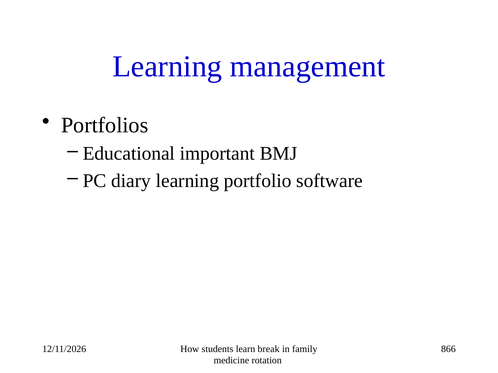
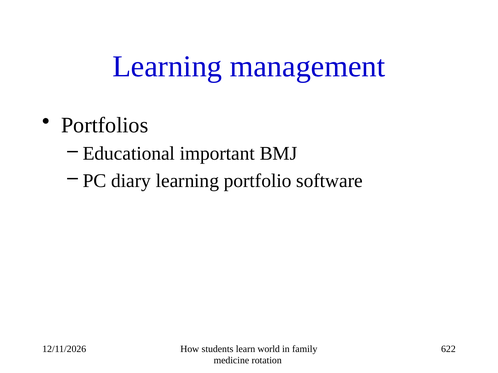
break: break -> world (269, 349)
866: 866 -> 622 (448, 349)
